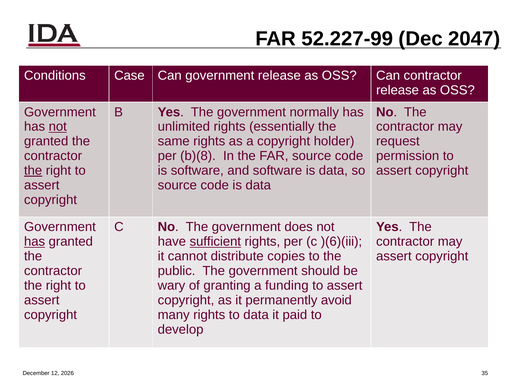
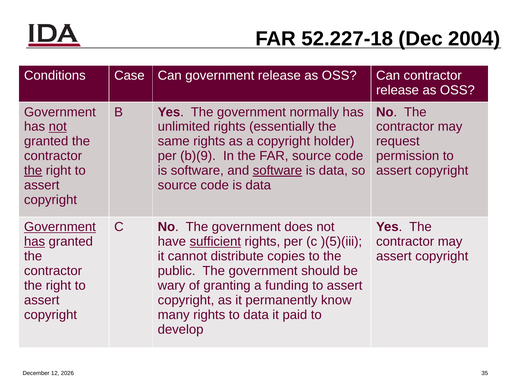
52.227-99: 52.227-99 -> 52.227-18 (347, 39)
2047: 2047 -> 2004 (474, 39)
b)(8: b)(8 -> b)(9 (198, 156)
software underline: none -> present (277, 171)
Government underline: none -> present (60, 227)
)(6)(iii: )(6)(iii -> )(5)(iii (341, 242)
avoid: avoid -> know (336, 300)
